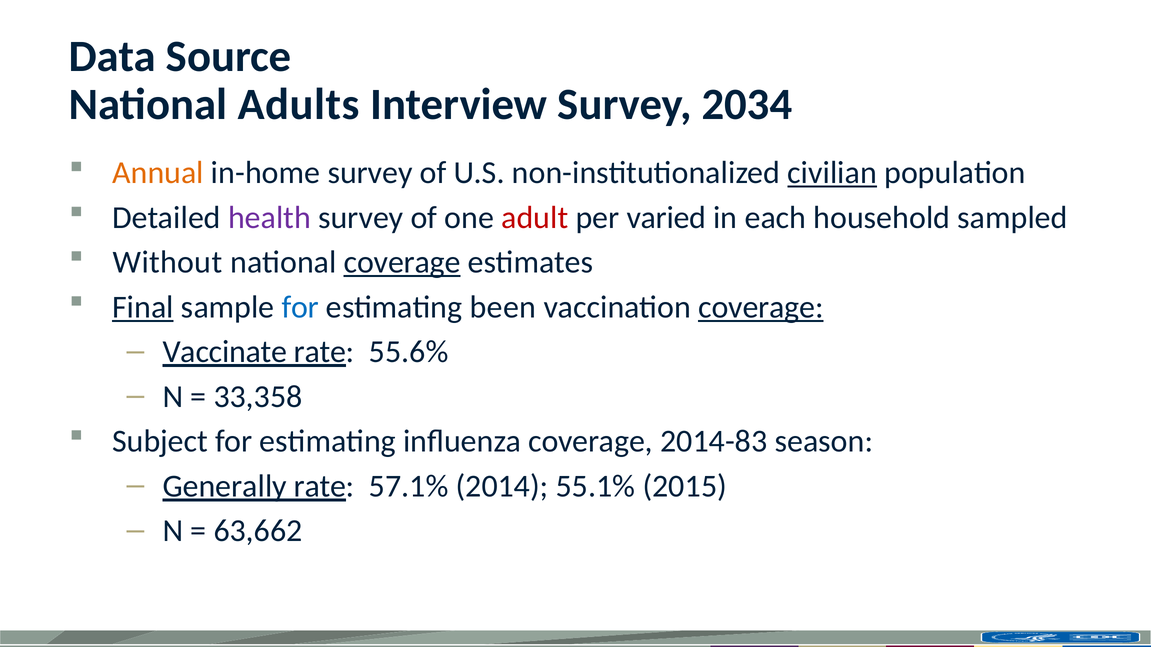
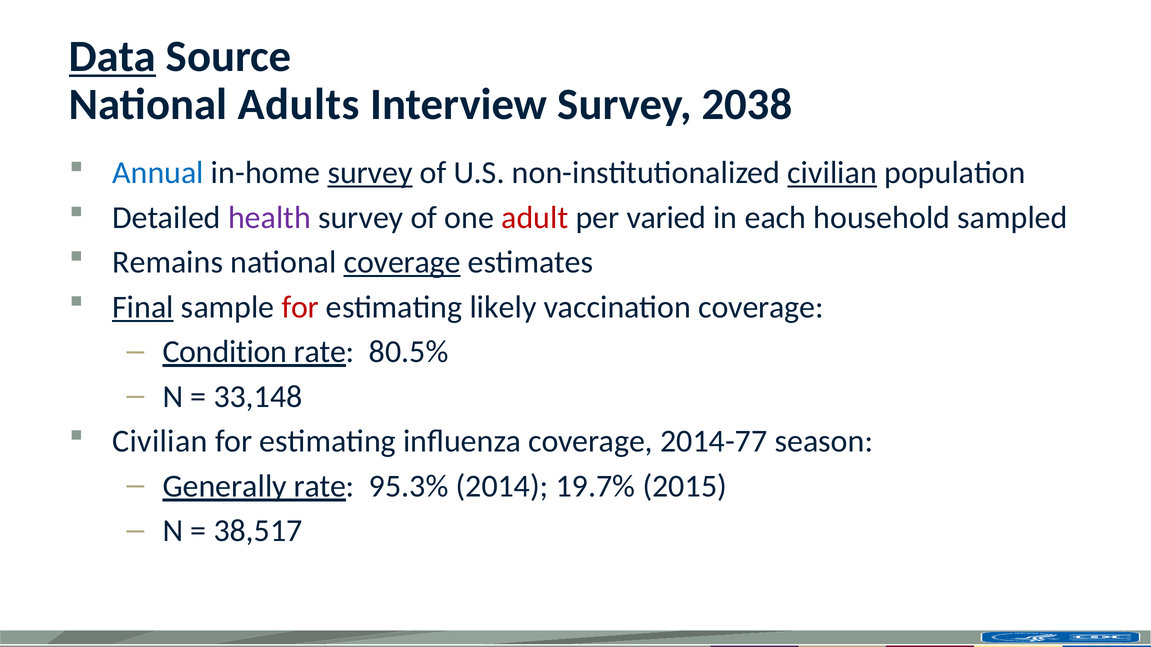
Data underline: none -> present (112, 56)
2034: 2034 -> 2038 (747, 104)
Annual colour: orange -> blue (158, 173)
survey underline: none -> present (370, 173)
Without: Without -> Remains (168, 263)
for colour: blue -> red (300, 307)
been: been -> likely (503, 307)
coverage underline: present -> none (761, 307)
Vaccinate: Vaccinate -> Condition (225, 352)
55.6%: 55.6% -> 80.5% (409, 352)
33,358: 33,358 -> 33,148 (258, 397)
Subject: Subject -> Civilian (160, 442)
2014-83: 2014-83 -> 2014-77 (714, 442)
57.1%: 57.1% -> 95.3% (409, 486)
55.1%: 55.1% -> 19.7% (596, 486)
63,662: 63,662 -> 38,517 (258, 531)
